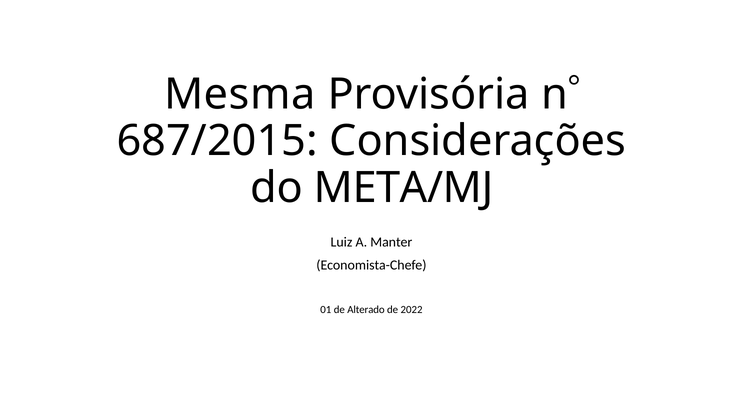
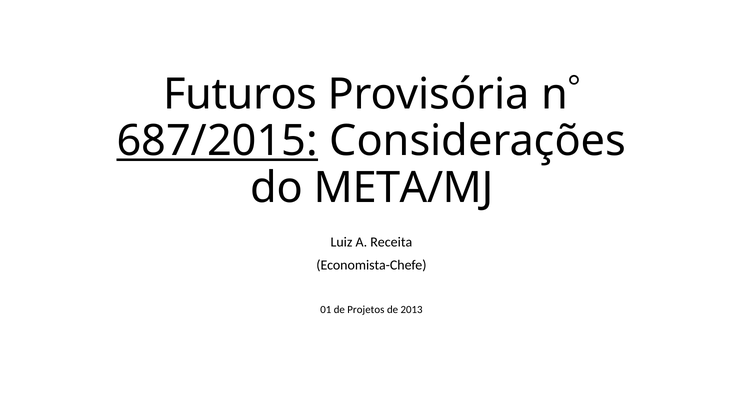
Mesma: Mesma -> Futuros (240, 94)
687/2015 underline: none -> present (217, 141)
Manter: Manter -> Receita (391, 242)
Alterado: Alterado -> Projetos (366, 310)
2022: 2022 -> 2013 (412, 310)
